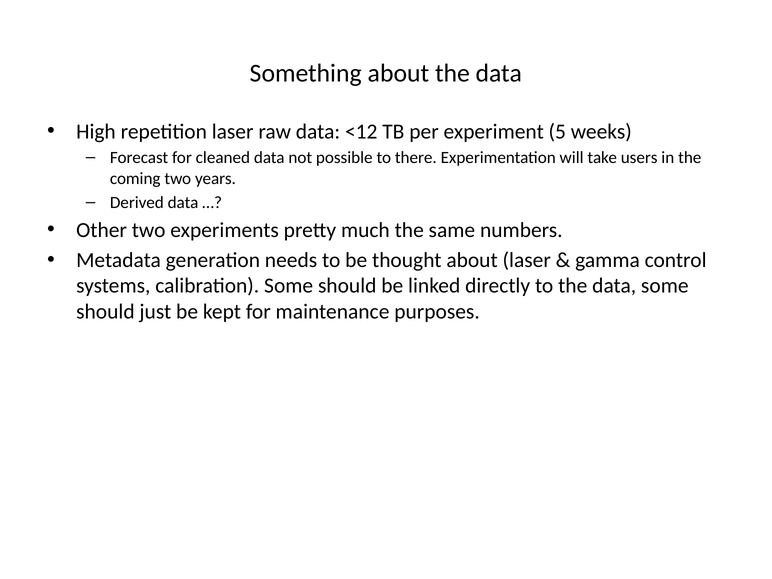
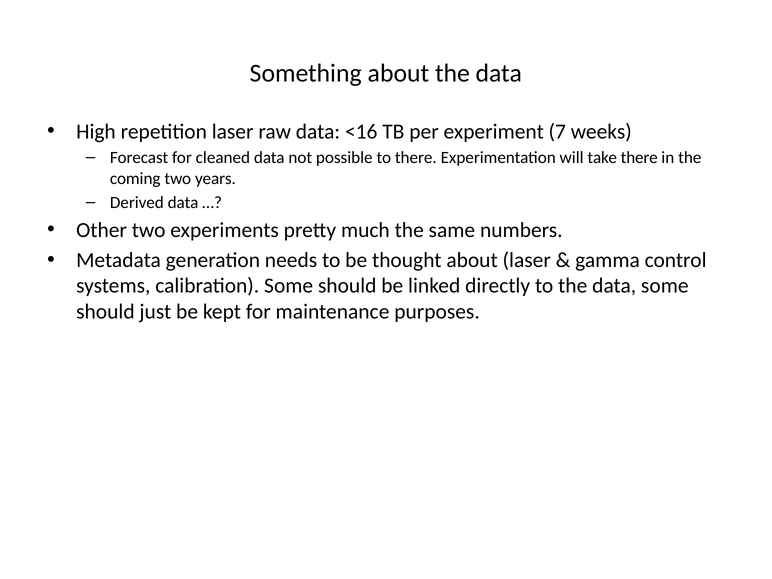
<12: <12 -> <16 (361, 131)
5: 5 -> 7 (557, 131)
take users: users -> there (639, 158)
